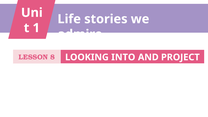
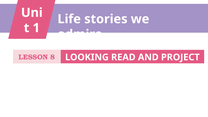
INTO: INTO -> READ (123, 57)
